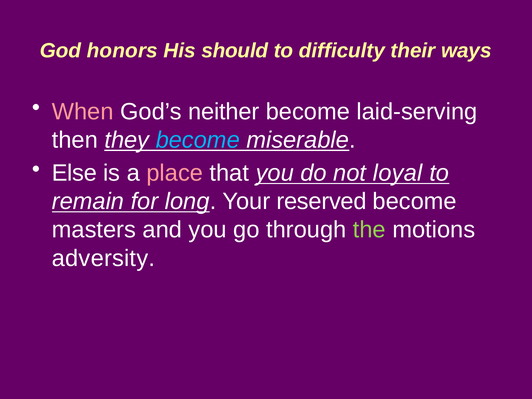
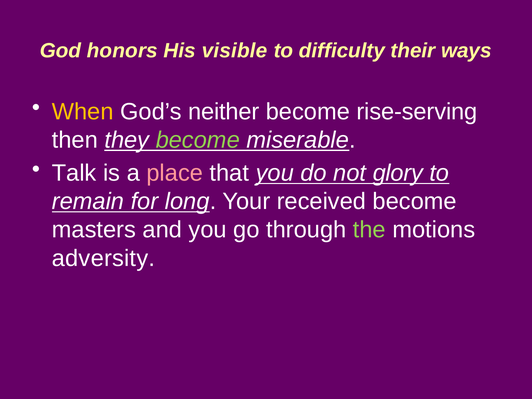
should: should -> visible (235, 51)
When colour: pink -> yellow (83, 112)
laid-serving: laid-serving -> rise-serving (417, 112)
become colour: light blue -> light green (198, 140)
Else: Else -> Talk (74, 173)
loyal: loyal -> glory (398, 173)
reserved: reserved -> received (321, 201)
